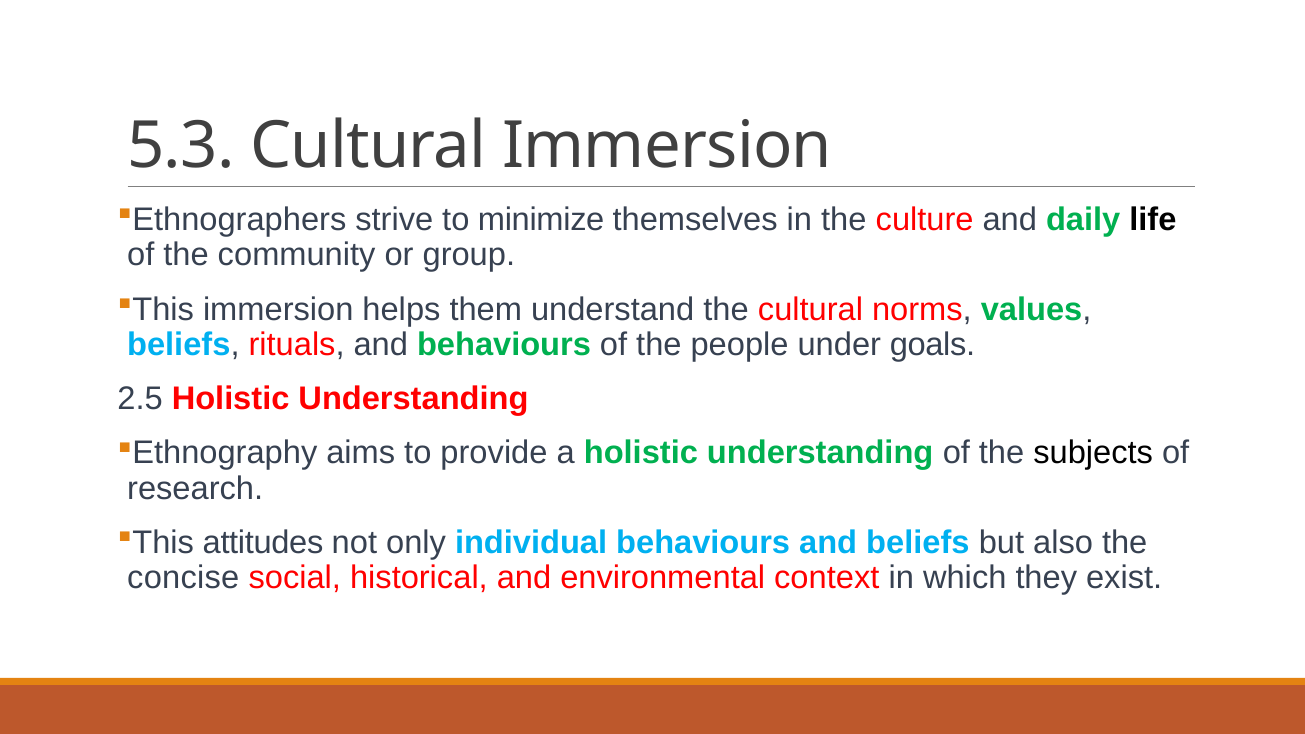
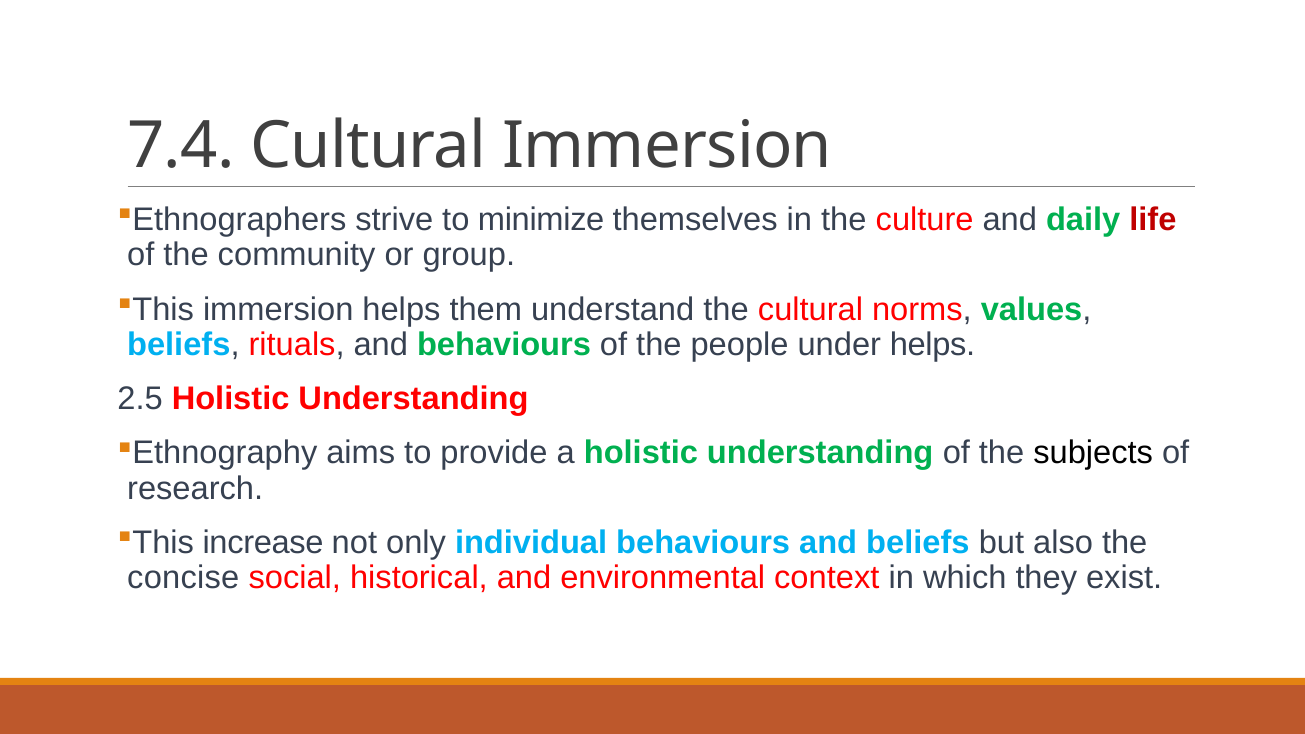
5.3: 5.3 -> 7.4 (181, 146)
life colour: black -> red (1153, 220)
under goals: goals -> helps (932, 345)
attitudes: attitudes -> increase (263, 543)
